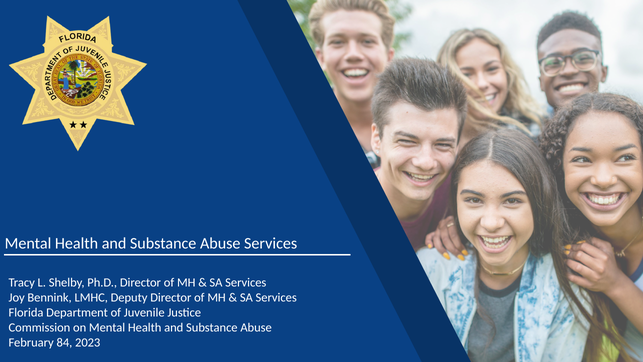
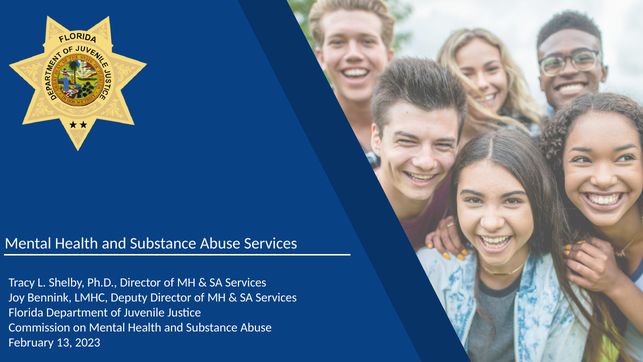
84: 84 -> 13 (64, 342)
